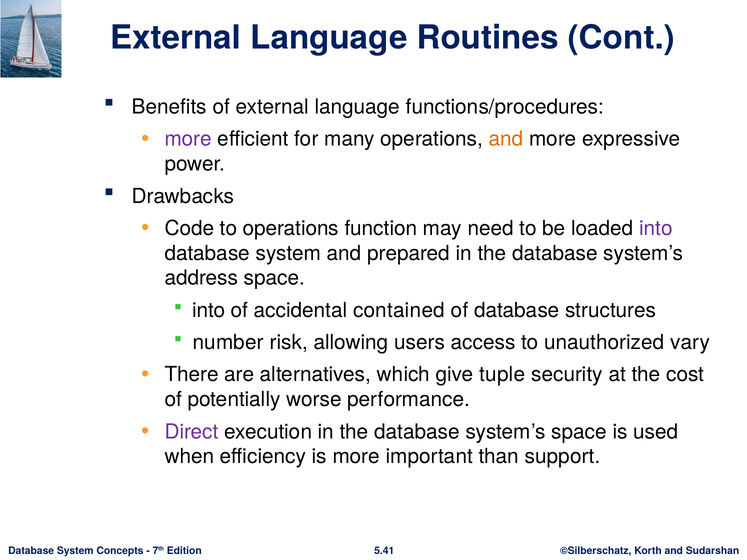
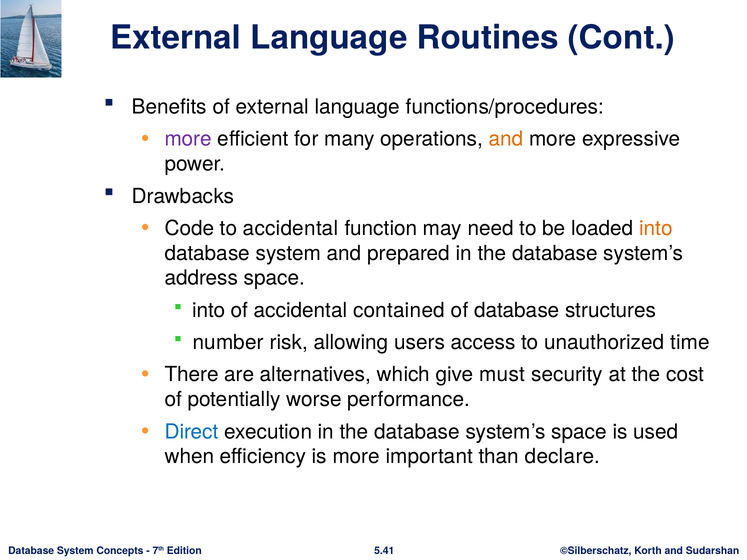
to operations: operations -> accidental (291, 228)
into colour: purple -> orange (656, 228)
vary: vary -> time (690, 343)
tuple: tuple -> must (502, 375)
Direct colour: purple -> blue (192, 432)
support: support -> declare (563, 457)
